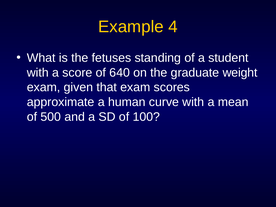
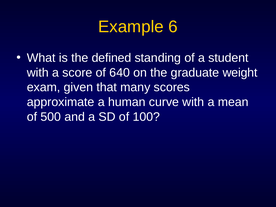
4: 4 -> 6 (173, 27)
fetuses: fetuses -> defined (111, 58)
that exam: exam -> many (135, 87)
